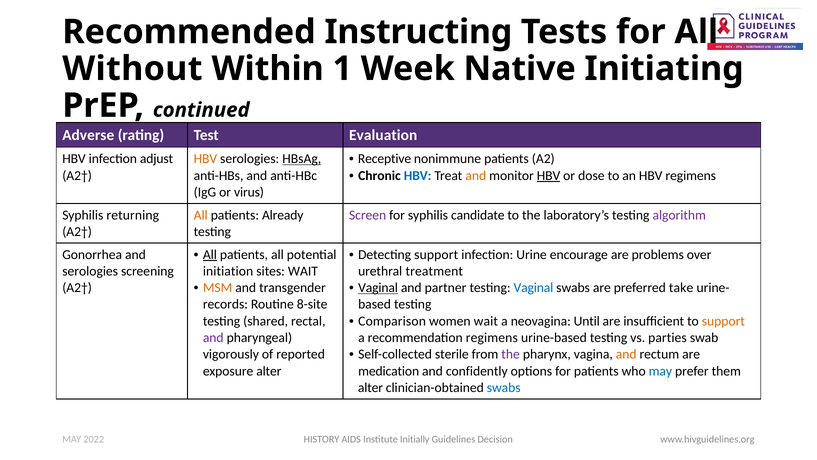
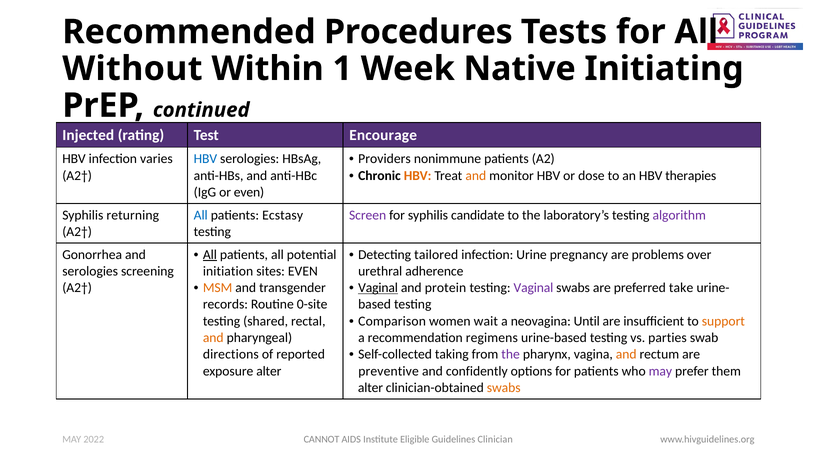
Instructing: Instructing -> Procedures (418, 32)
Adverse: Adverse -> Injected (88, 135)
Evaluation: Evaluation -> Encourage (383, 135)
Receptive: Receptive -> Providers (385, 159)
adjust: adjust -> varies (156, 159)
HBV colour: orange -> blue (205, 159)
HBsAg underline: present -> none (302, 159)
HBV colour: blue -> orange (418, 175)
HBV underline: present -> none (549, 175)
HBV regimens: regimens -> therapies (691, 175)
or virus: virus -> even (249, 192)
All colour: orange -> blue (201, 215)
Already: Already -> Ecstasy (283, 215)
Detecting support: support -> tailored (436, 254)
encourage: encourage -> pregnancy (579, 254)
sites WAIT: WAIT -> EVEN (303, 271)
treatment: treatment -> adherence (434, 271)
partner: partner -> protein (446, 288)
Vaginal colour: blue -> purple (533, 288)
8-site: 8-site -> 0-site (312, 304)
and colour: purple -> orange (213, 337)
sterile: sterile -> taking (452, 354)
vigorously: vigorously -> directions (231, 354)
medication: medication -> preventive (389, 371)
may colour: blue -> purple (660, 371)
swabs colour: blue -> orange (504, 387)
HISTORY: HISTORY -> CANNOT (322, 439)
Initially: Initially -> Eligible (415, 439)
Decision: Decision -> Clinician (495, 439)
